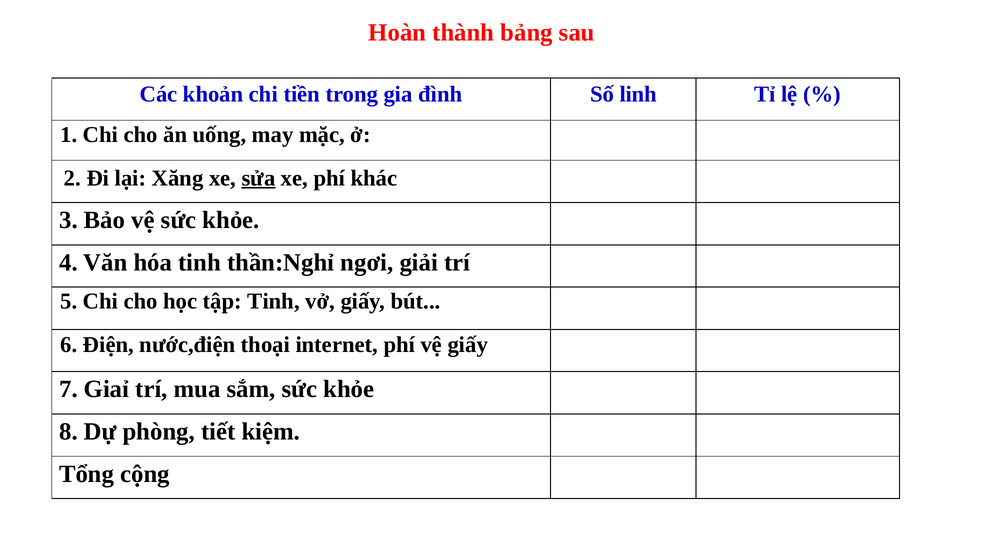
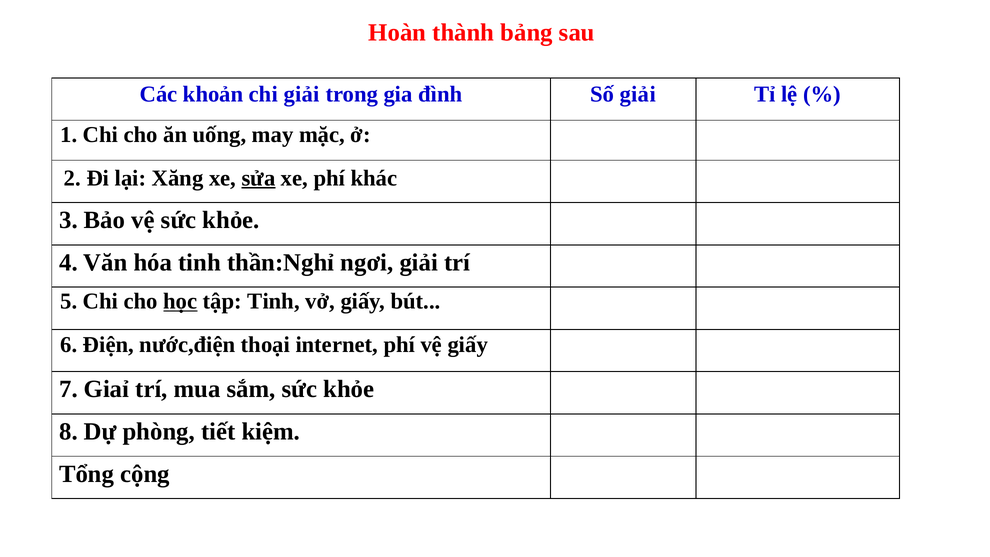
chi tiền: tiền -> giải (302, 94)
Số linh: linh -> giải (638, 94)
học underline: none -> present (180, 301)
